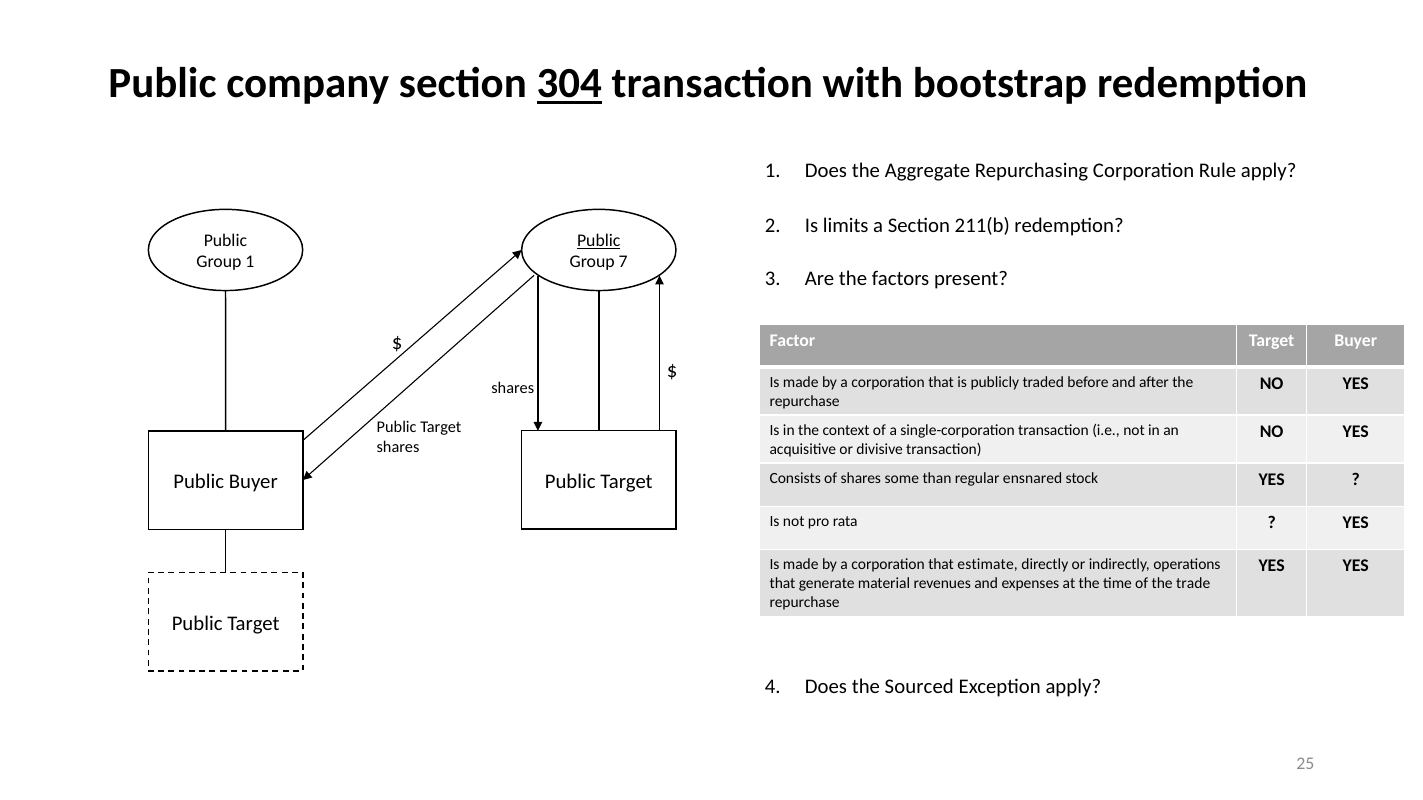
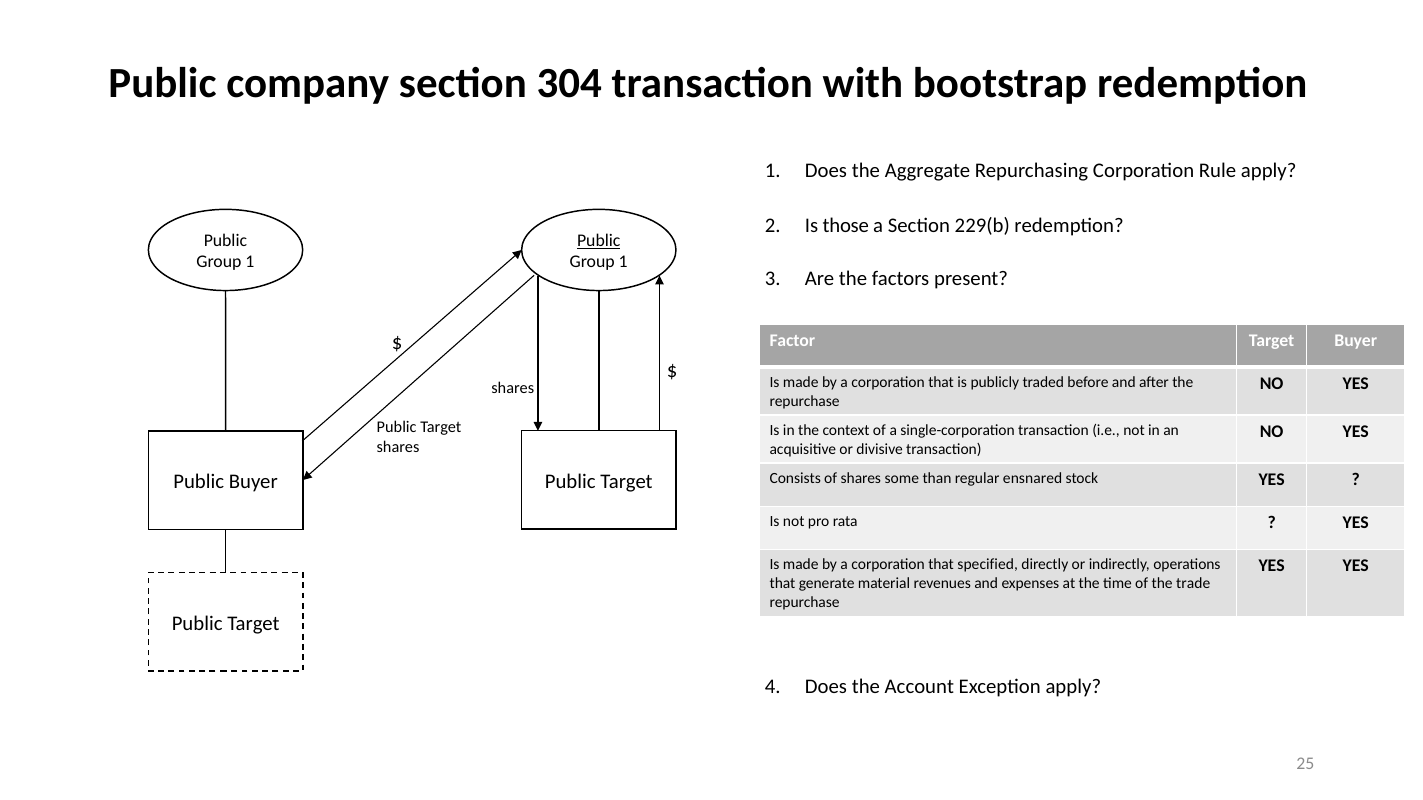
304 underline: present -> none (569, 84)
limits: limits -> those (846, 225)
211(b: 211(b -> 229(b (982, 225)
7: 7 -> 1 (623, 262)
estimate: estimate -> specified (988, 565)
Sourced: Sourced -> Account (919, 687)
